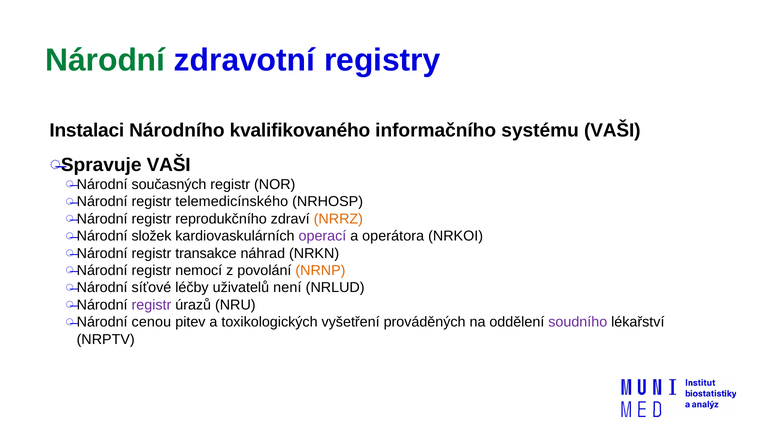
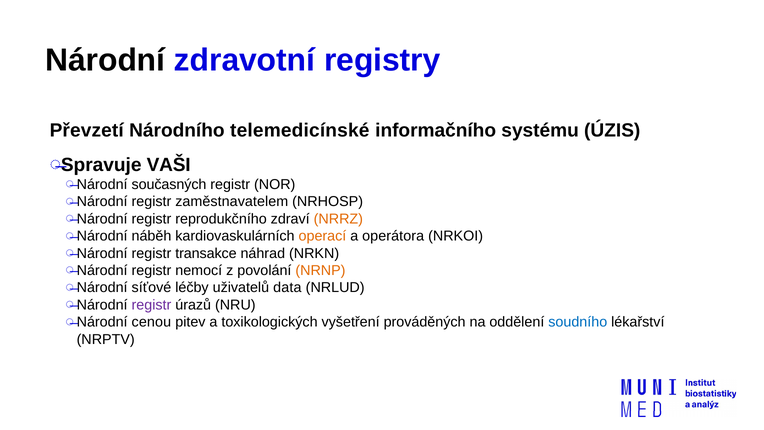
Národní colour: green -> black (105, 60)
Instalaci: Instalaci -> Převzetí (87, 130)
kvalifikovaného: kvalifikovaného -> telemedicínské (300, 130)
systému VAŠI: VAŠI -> ÚZIS (612, 130)
telemedicínského: telemedicínského -> zaměstnavatelem (232, 202)
složek: složek -> náběh (151, 236)
operací colour: purple -> orange (322, 236)
není: není -> data (287, 288)
soudního colour: purple -> blue (578, 322)
